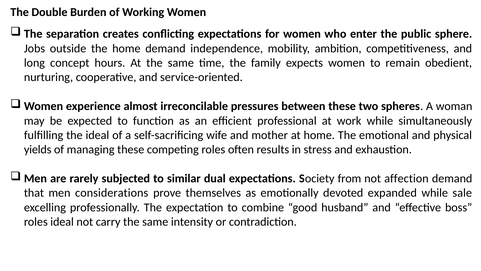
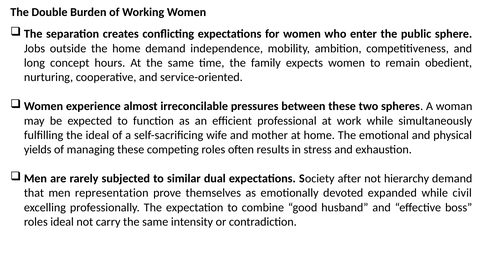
from: from -> after (349, 178)
affection: affection -> hierarchy (407, 178)
considerations: considerations -> representation (112, 193)
sale: sale -> civil (462, 193)
